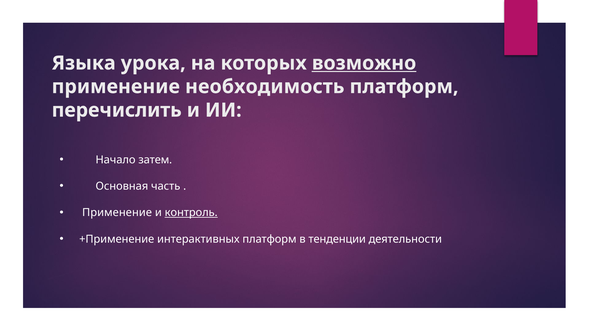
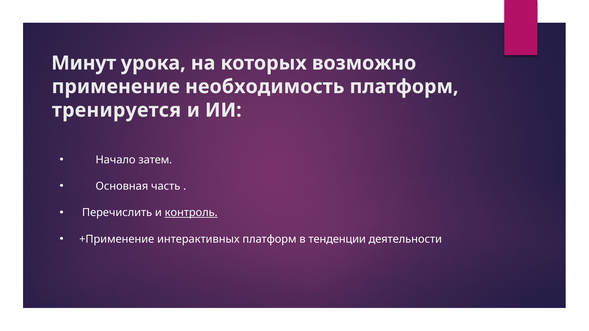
Языка: Языка -> Минут (84, 63)
возможно underline: present -> none (364, 63)
перечислить: перечислить -> тренируется (117, 110)
Применение: Применение -> Перечислить (117, 213)
